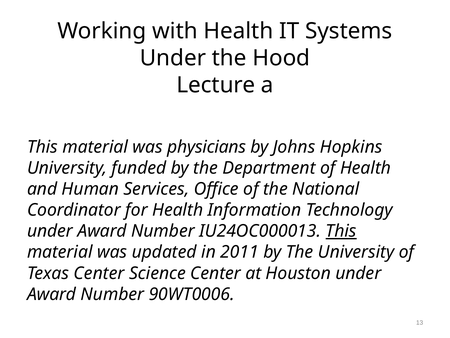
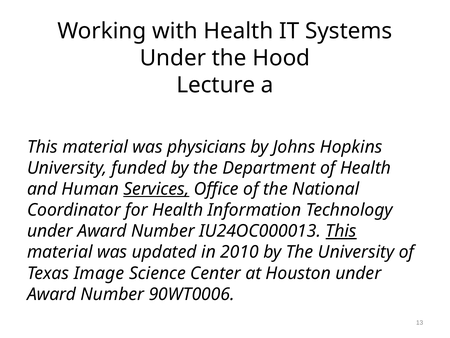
Services underline: none -> present (156, 189)
2011: 2011 -> 2010 (240, 252)
Texas Center: Center -> Image (99, 273)
